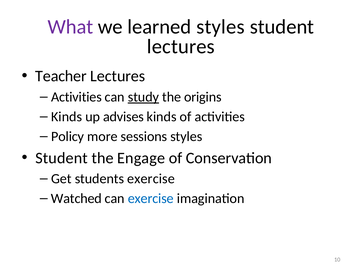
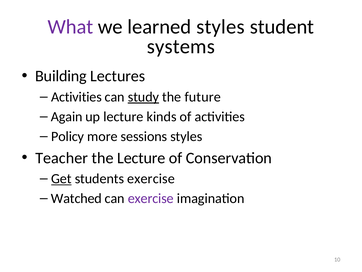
lectures: lectures -> systems (181, 46)
Teacher: Teacher -> Building (61, 76)
origins: origins -> future (203, 97)
Kinds: Kinds -> Again (67, 116)
up advises: advises -> lecture (123, 116)
Student: Student -> Teacher (62, 158)
the Engage: Engage -> Lecture (141, 158)
Get underline: none -> present (61, 178)
exercise colour: blue -> purple (151, 198)
